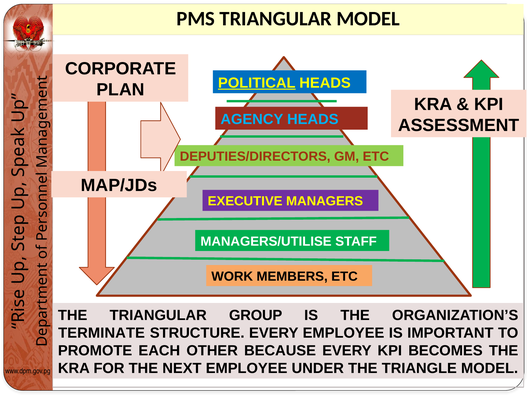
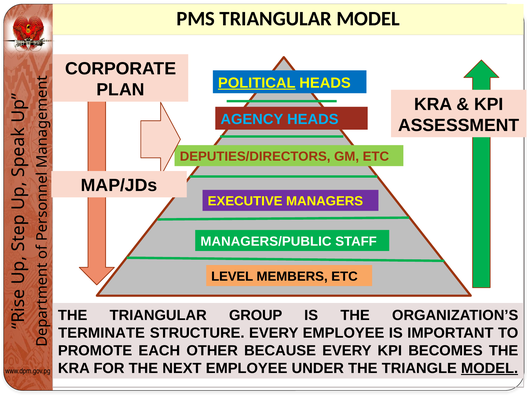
MANAGERS/UTILISE: MANAGERS/UTILISE -> MANAGERS/PUBLIC (266, 241)
WORK: WORK -> LEVEL (232, 276)
MODEL underline: none -> present (490, 368)
